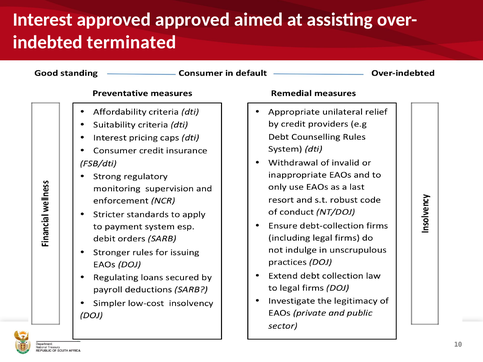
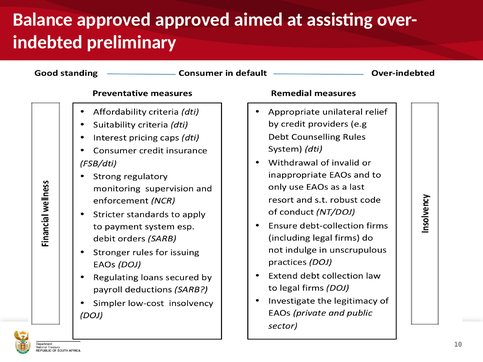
Interest: Interest -> Balance (43, 20)
terminated: terminated -> preliminary (132, 42)
